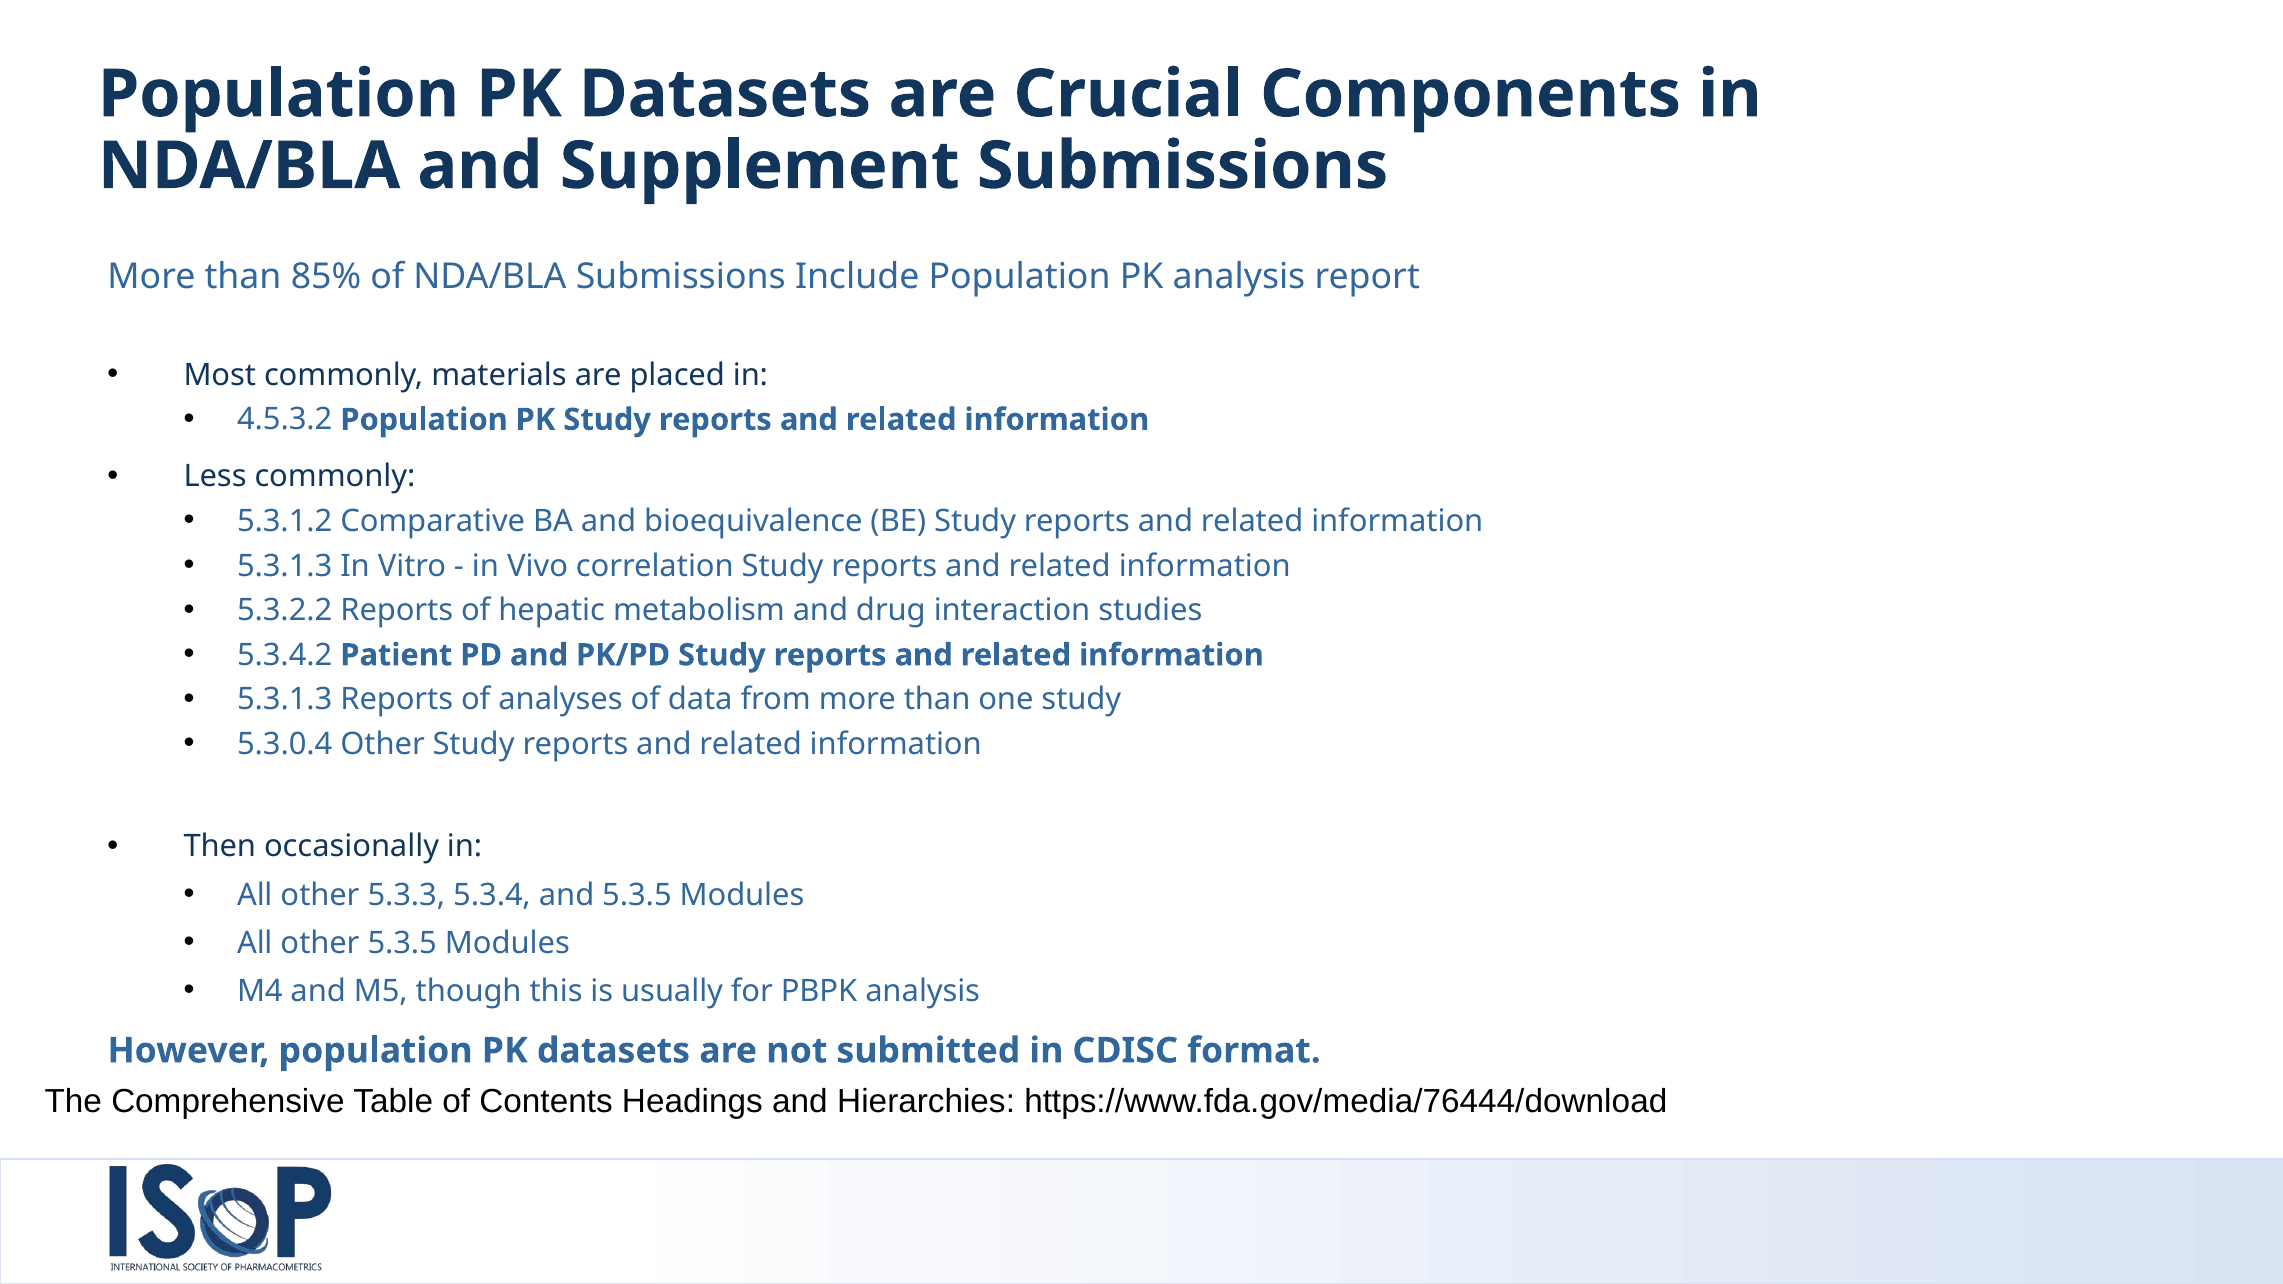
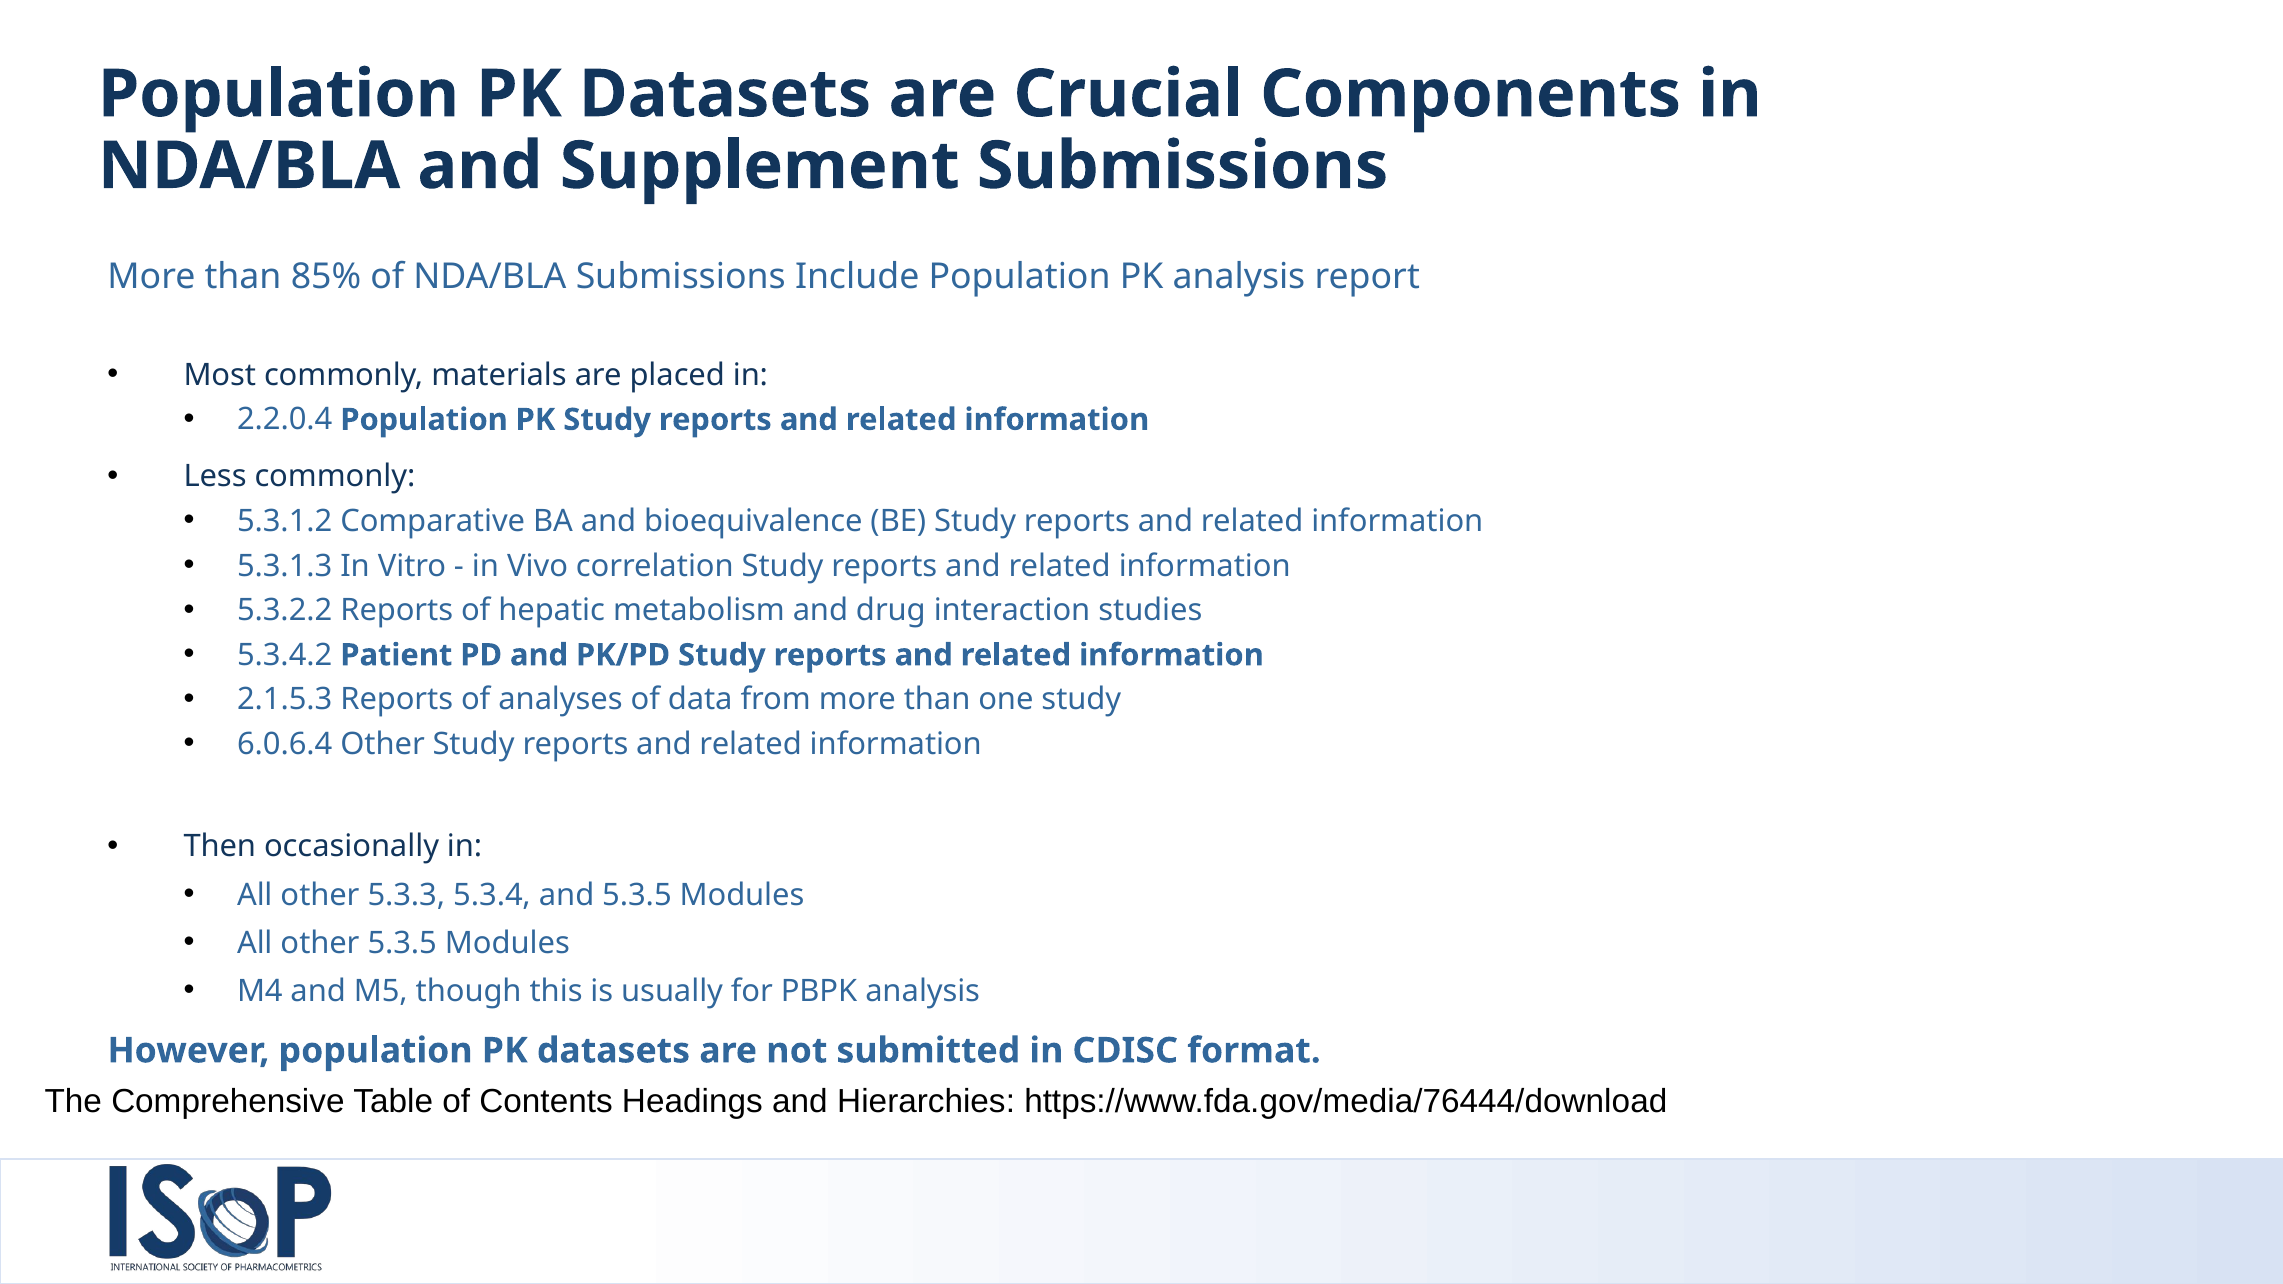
4.5.3.2: 4.5.3.2 -> 2.2.0.4 (285, 420)
5.3.1.3: 5.3.1.3 -> 2.1.5.3 (285, 700)
5.3.0.4: 5.3.0.4 -> 6.0.6.4 (285, 744)
